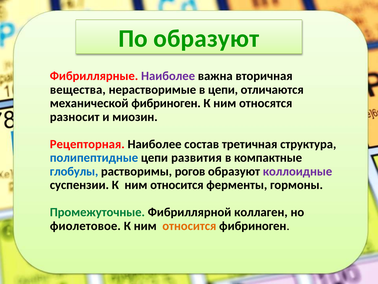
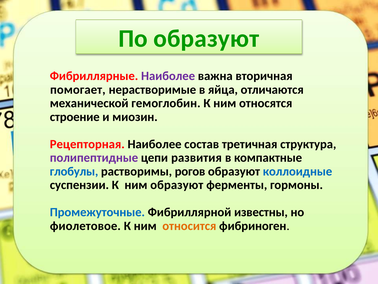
вещества: вещества -> помогает (78, 90)
в цепи: цепи -> яйца (223, 90)
механической фибриноген: фибриноген -> гемоглобин (166, 103)
разносит: разносит -> строение (75, 117)
полипептидные colour: blue -> purple (94, 158)
коллоидные colour: purple -> blue (298, 171)
суспензии К ним относится: относится -> образуют (177, 185)
Промежуточные colour: green -> blue (97, 212)
коллаген: коллаген -> известны (261, 212)
